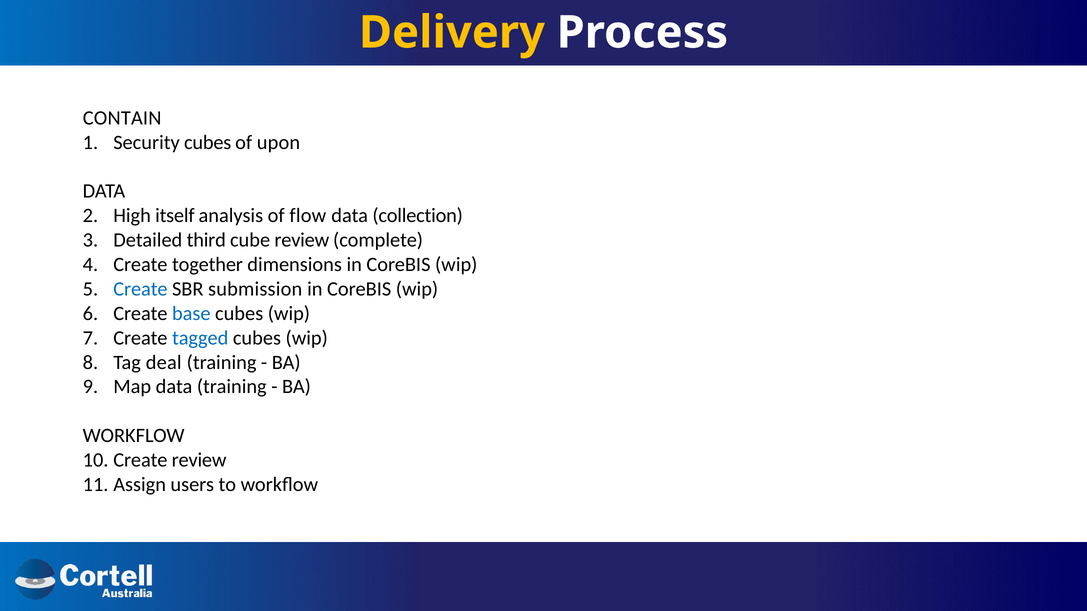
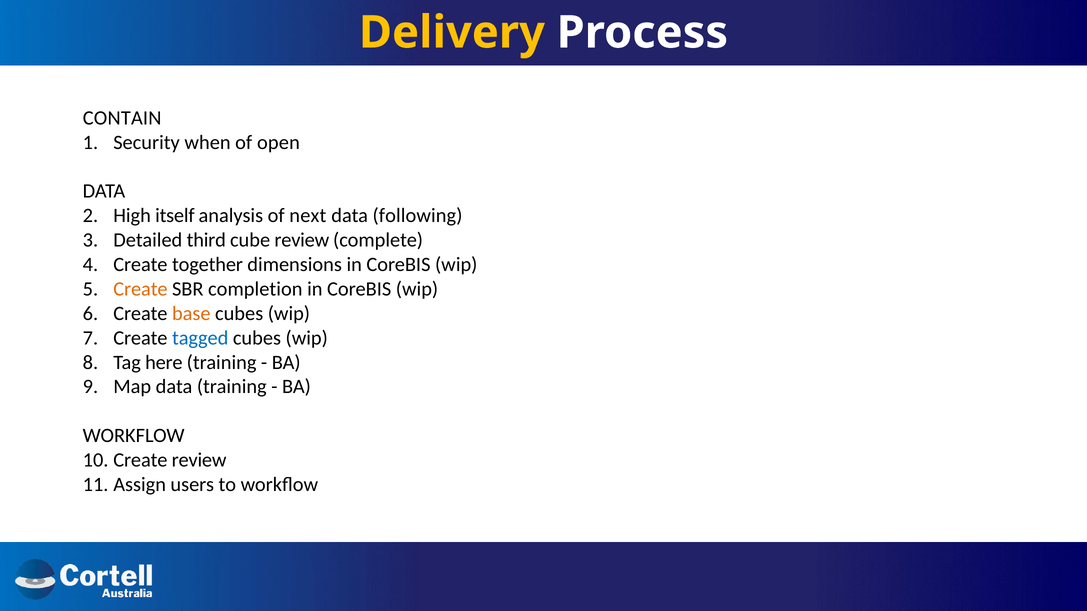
Security cubes: cubes -> when (208, 142)
upon: upon -> open (278, 142)
flow: flow -> next (308, 216)
collection: collection -> following (418, 216)
Create colour: blue -> orange (140, 289)
submission: submission -> completion (255, 289)
base colour: blue -> orange (191, 314)
deal: deal -> here (164, 363)
